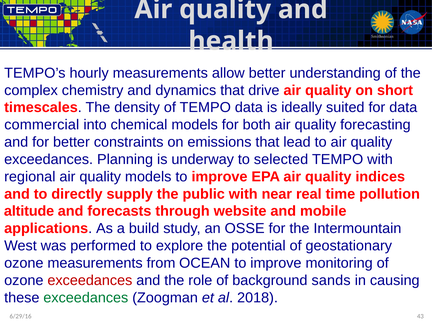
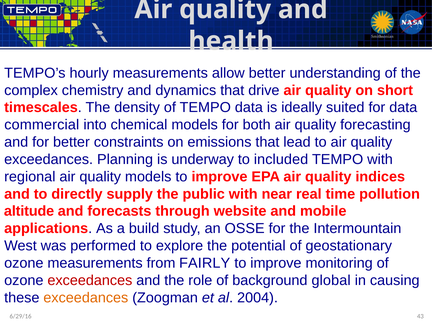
selected: selected -> included (281, 159)
OCEAN: OCEAN -> FAIRLY (205, 263)
sands: sands -> global (331, 280)
exceedances colour: green -> orange (86, 298)
2018: 2018 -> 2004 (258, 298)
